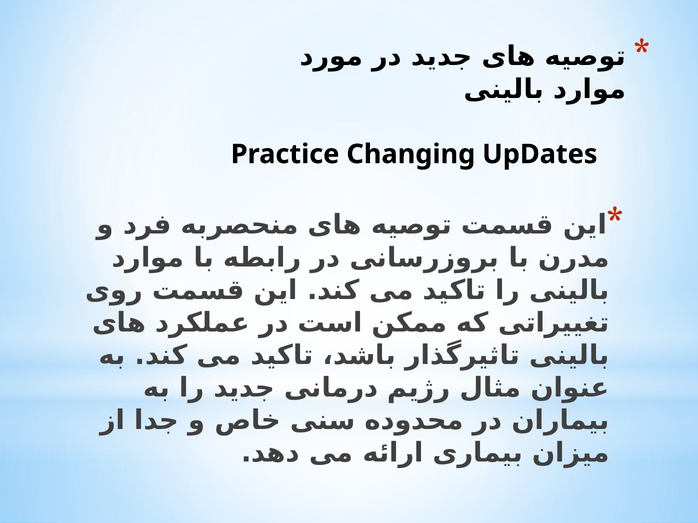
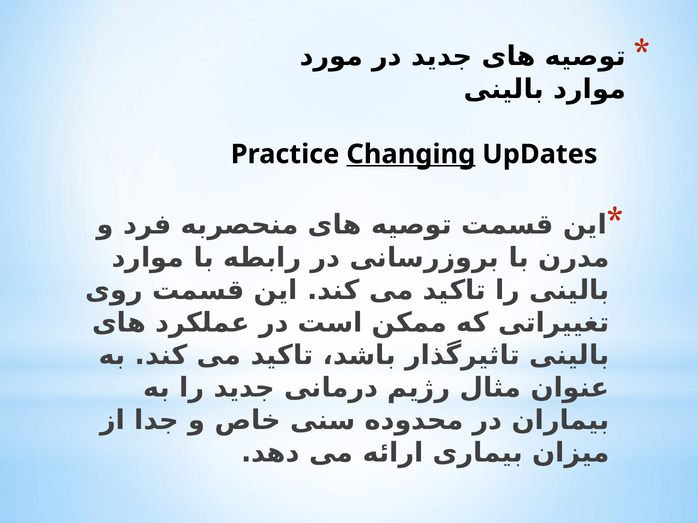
Changing underline: none -> present (411, 154)
